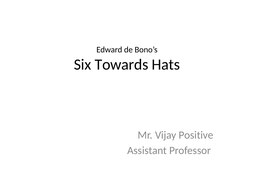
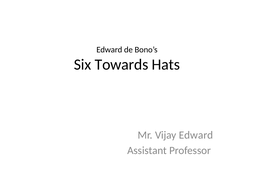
Vijay Positive: Positive -> Edward (196, 135)
